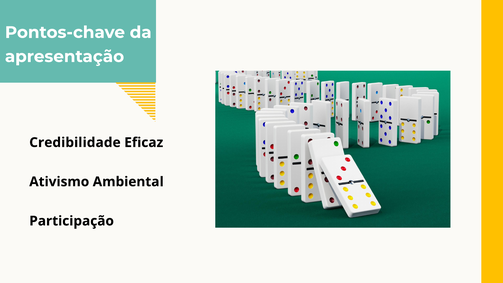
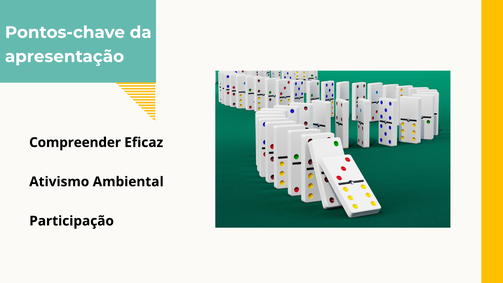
Credibilidade: Credibilidade -> Compreender (75, 142)
